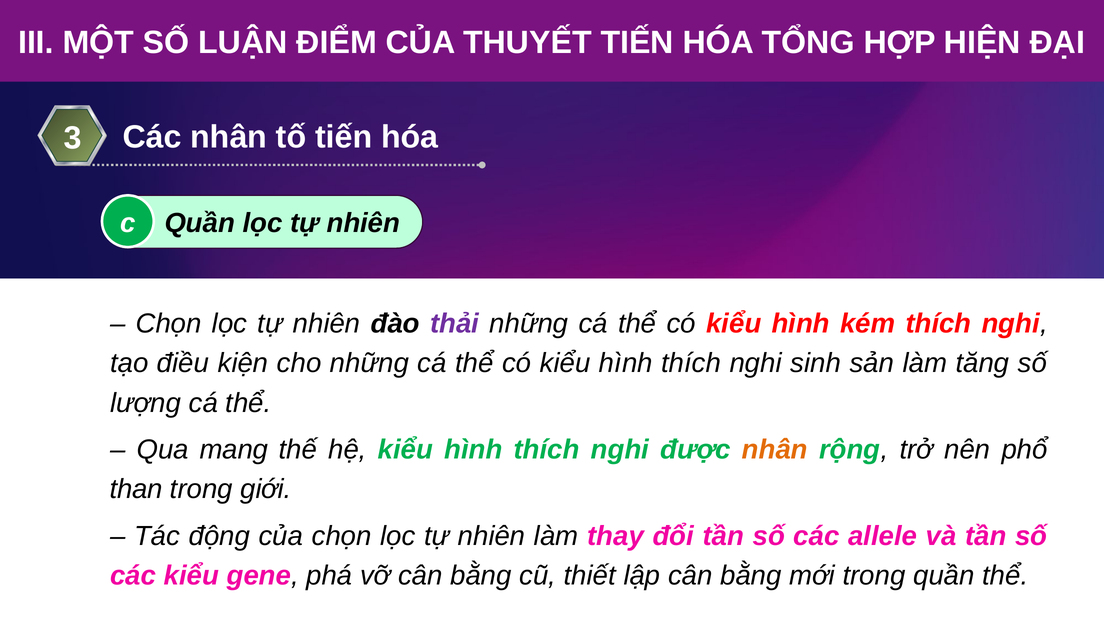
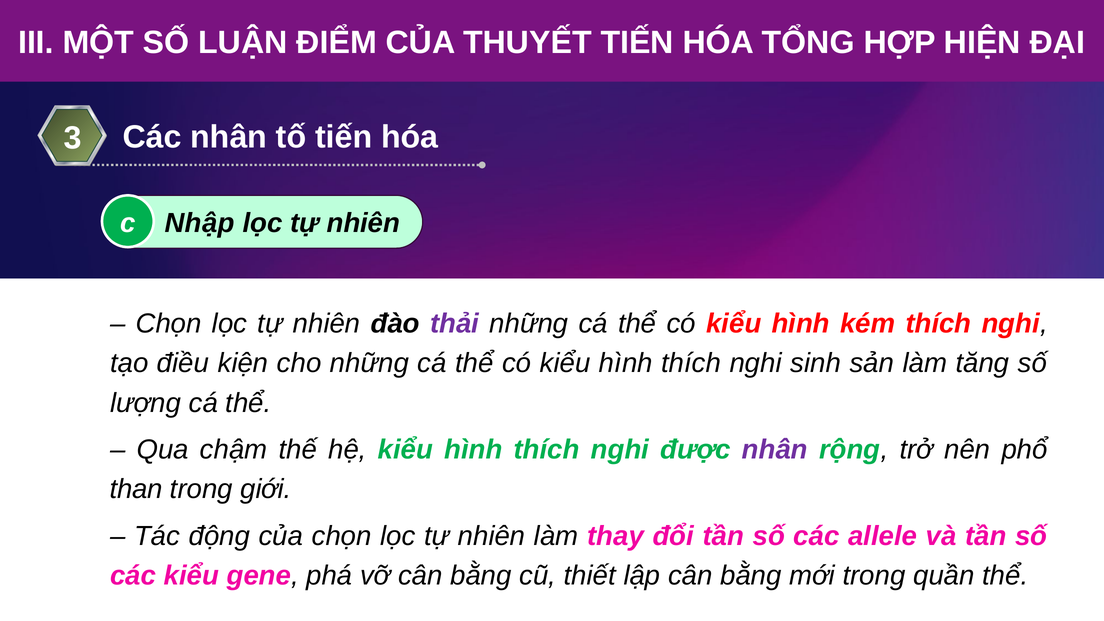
c Quần: Quần -> Nhập (200, 223)
mang: mang -> chậm (234, 450)
nhân colour: orange -> purple (775, 450)
